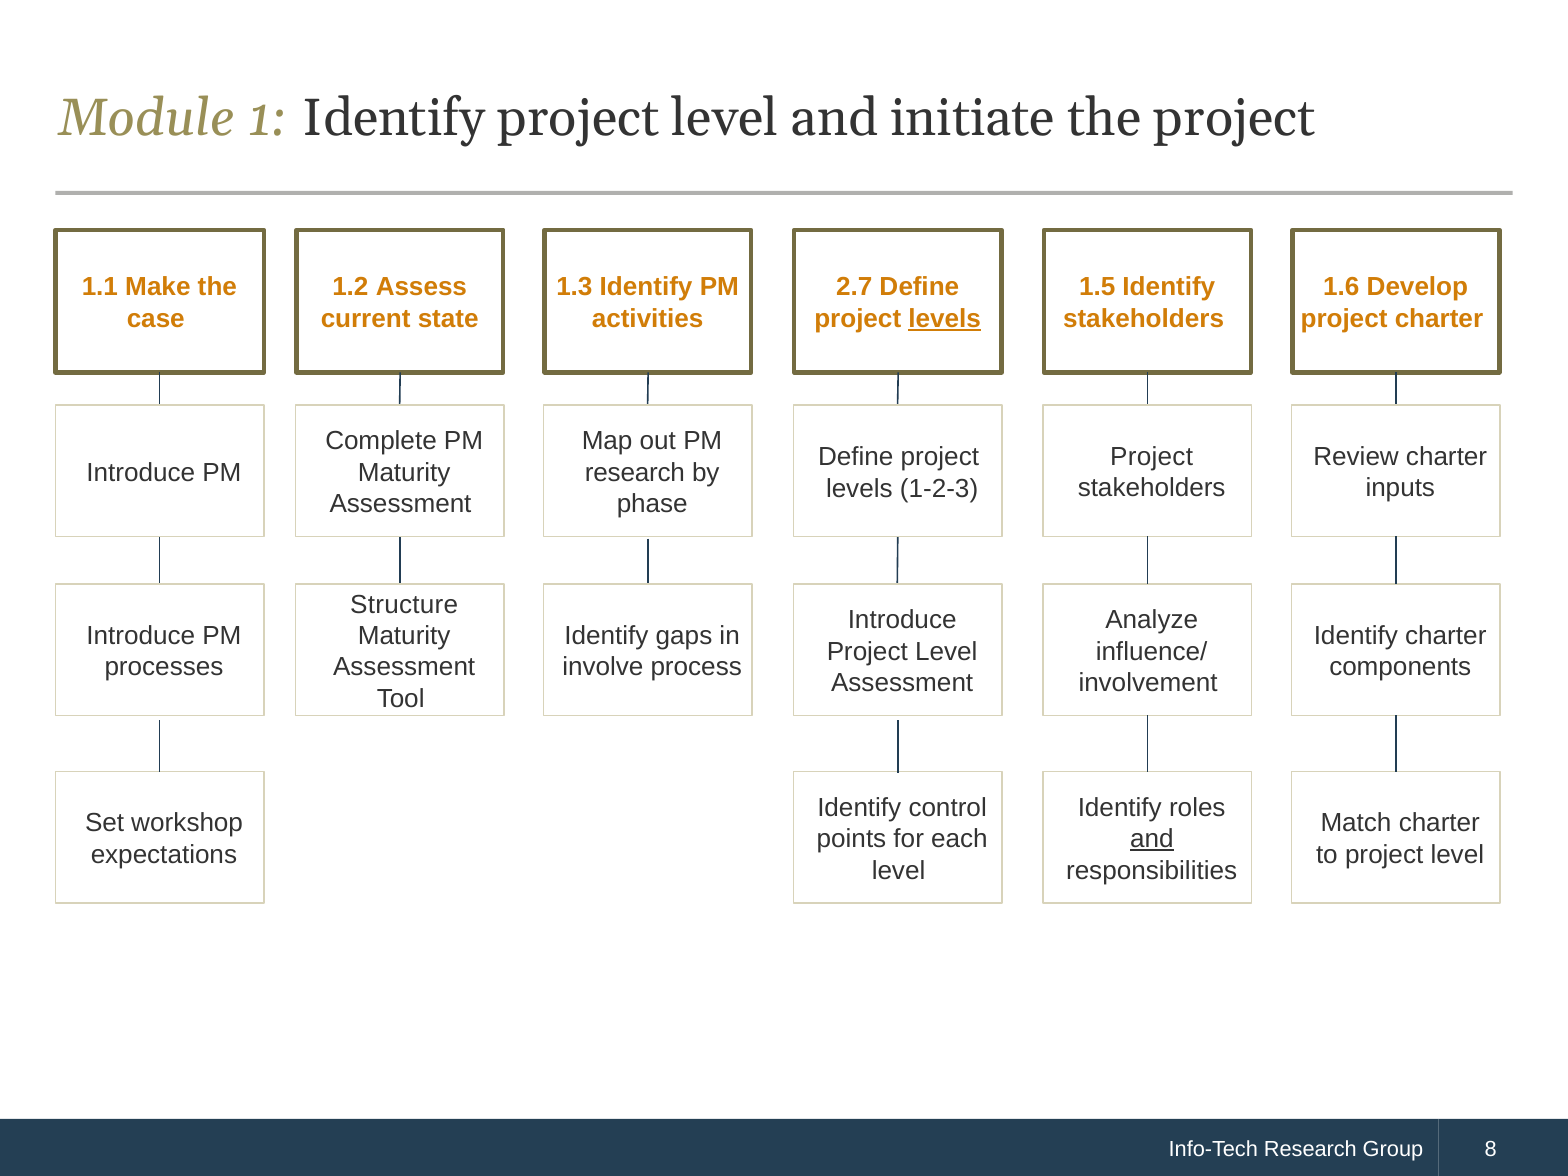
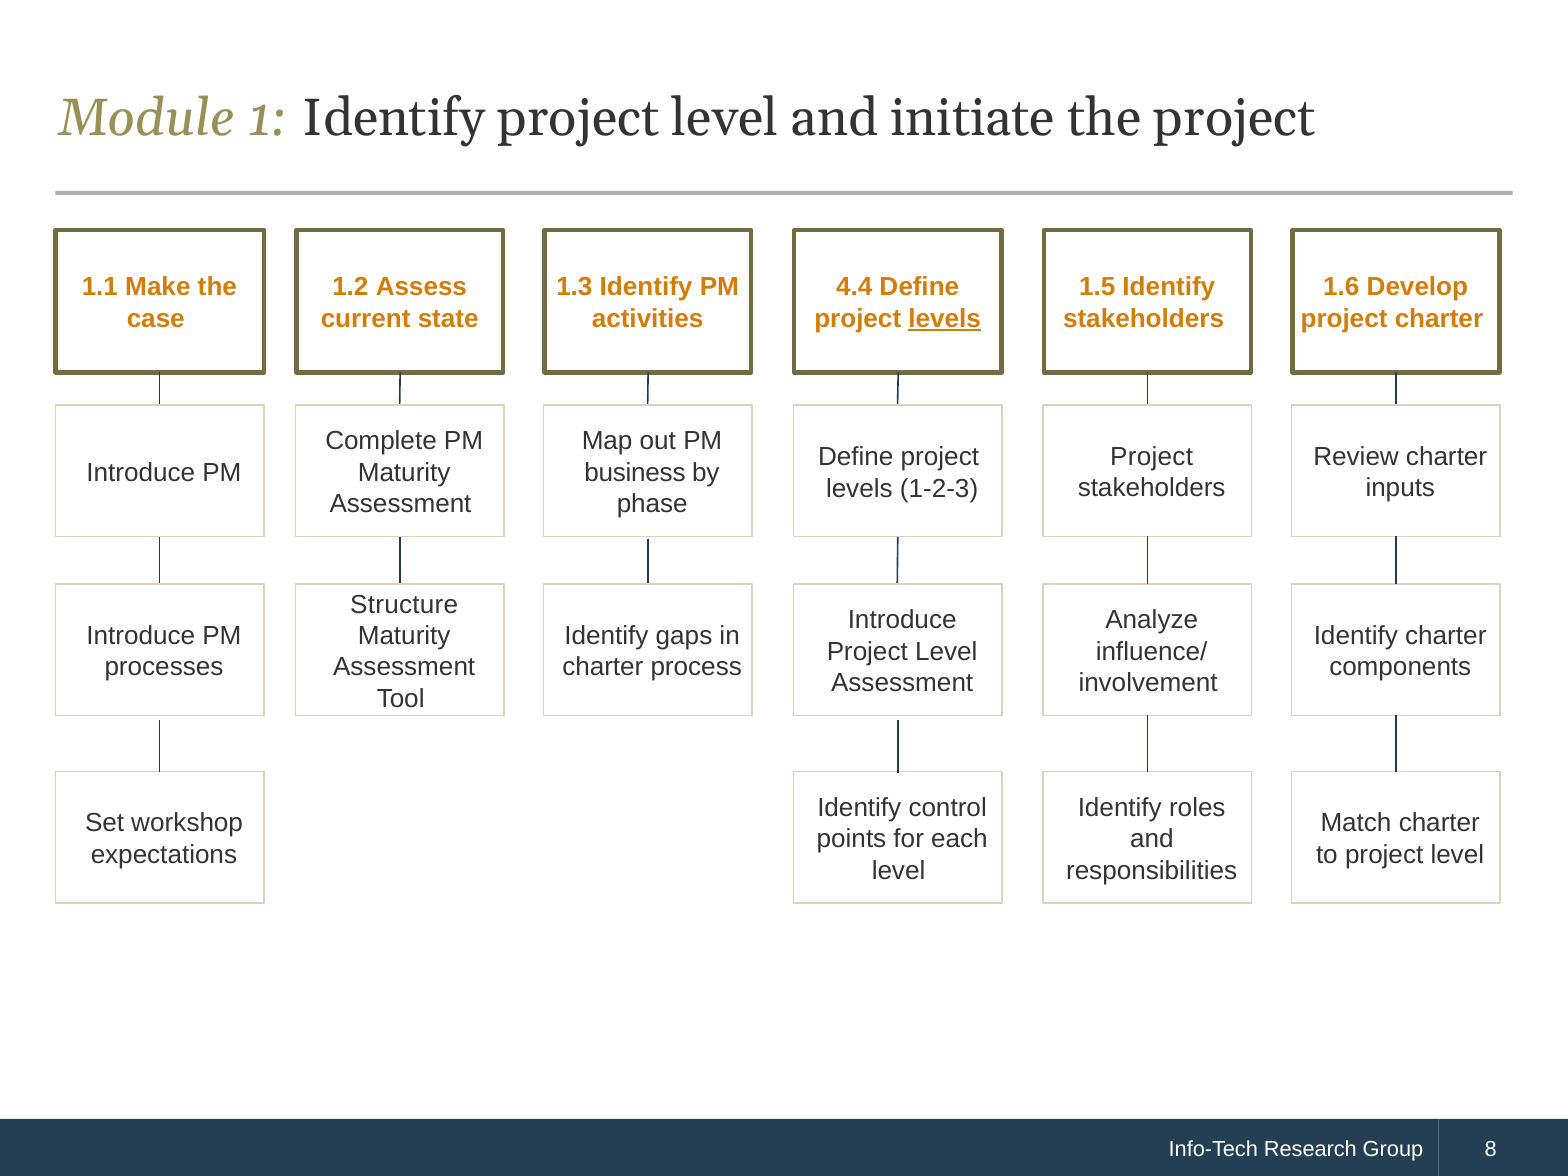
2.7: 2.7 -> 4.4 (854, 287)
research: research -> business (635, 473)
involve: involve -> charter (603, 667)
and underline: present -> none (1152, 839)
